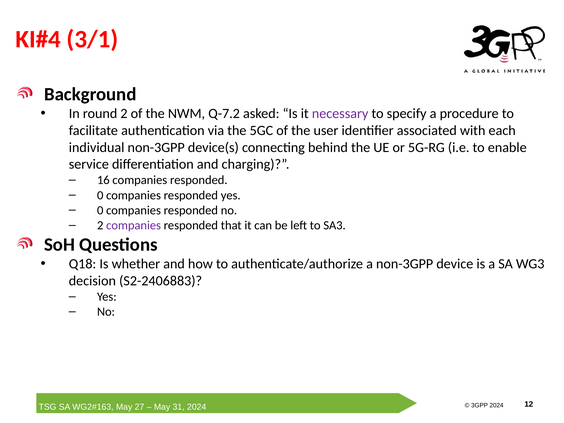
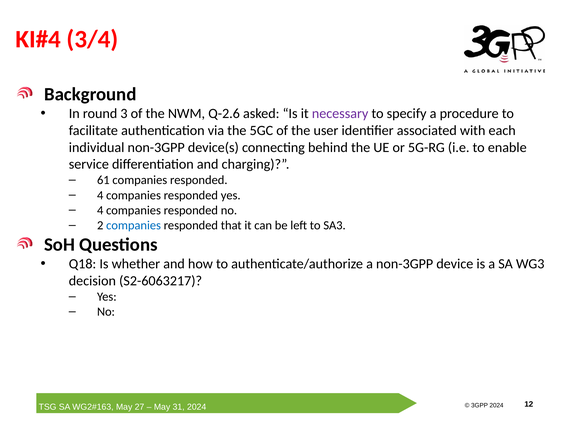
3/1: 3/1 -> 3/4 (93, 39)
round 2: 2 -> 3 (124, 114)
Q-7.2: Q-7.2 -> Q-2.6 (224, 114)
16: 16 -> 61 (103, 180)
0: 0 -> 4 (100, 195)
0: 0 -> 4 (100, 210)
companies colour: purple -> blue (134, 225)
S2-2406883: S2-2406883 -> S2-6063217 (161, 281)
